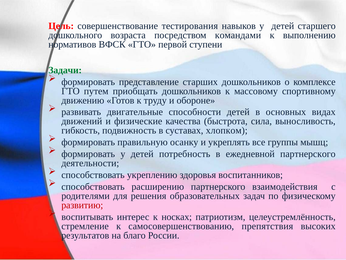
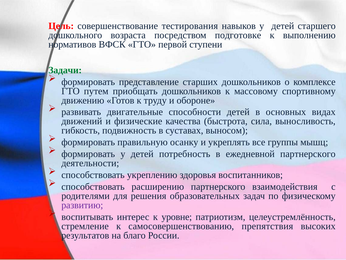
командами: командами -> подготовке (238, 35)
хлопком: хлопком -> выносом (227, 130)
развитию colour: red -> purple (82, 205)
носках: носках -> уровне (177, 216)
